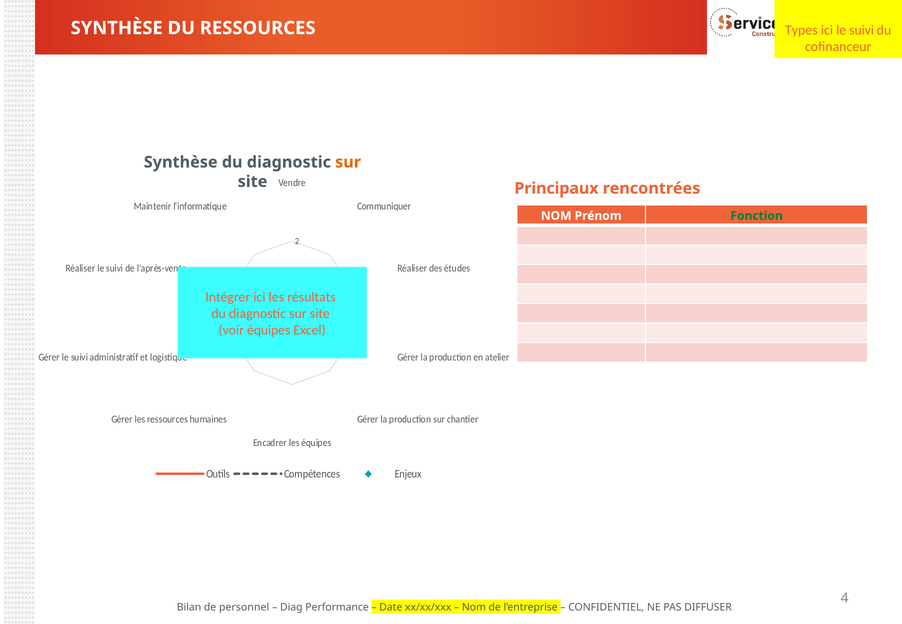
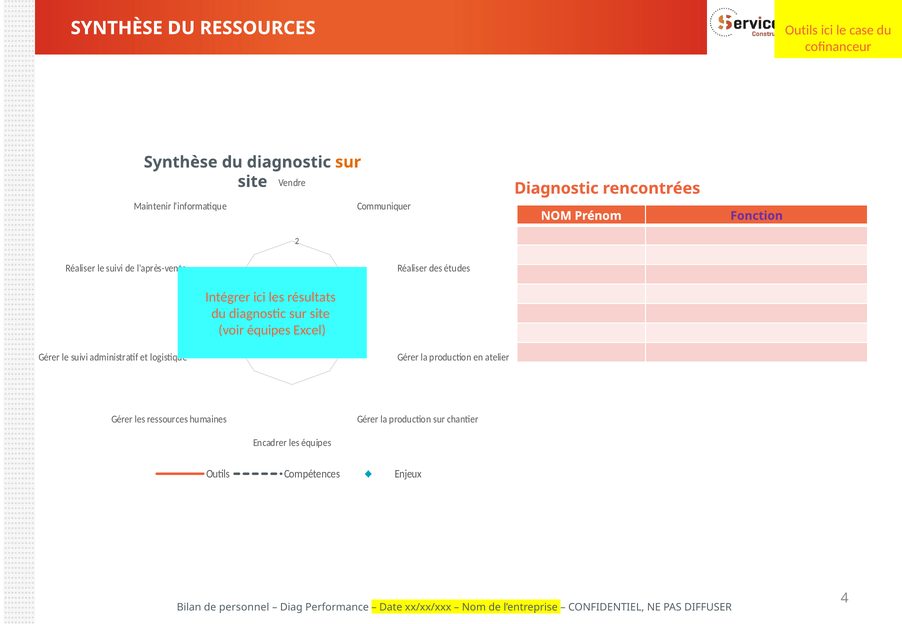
Types: Types -> Outils (801, 30)
ici le suivi: suivi -> case (862, 30)
Principaux: Principaux -> Diagnostic (556, 189)
Fonction colour: green -> purple (757, 216)
